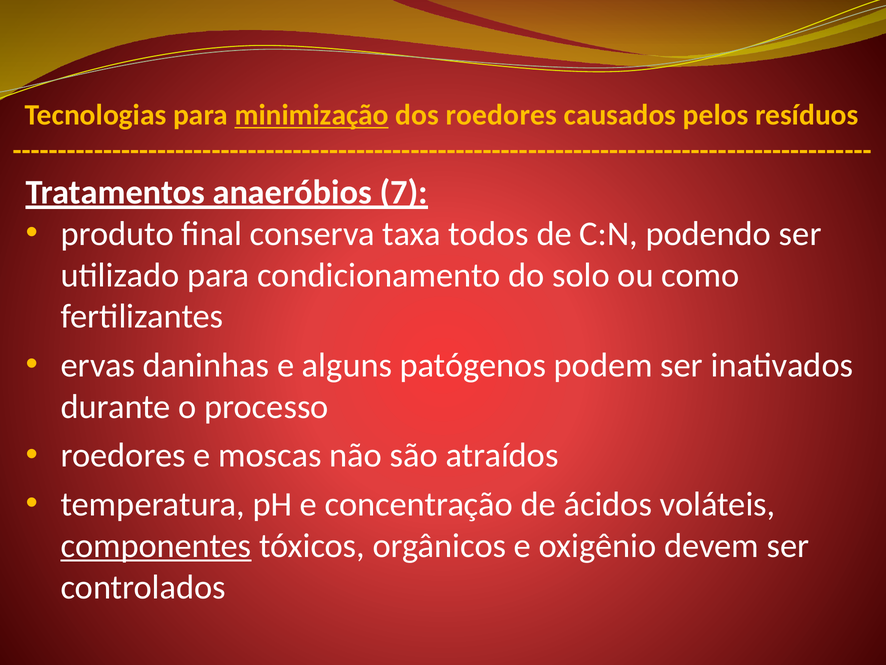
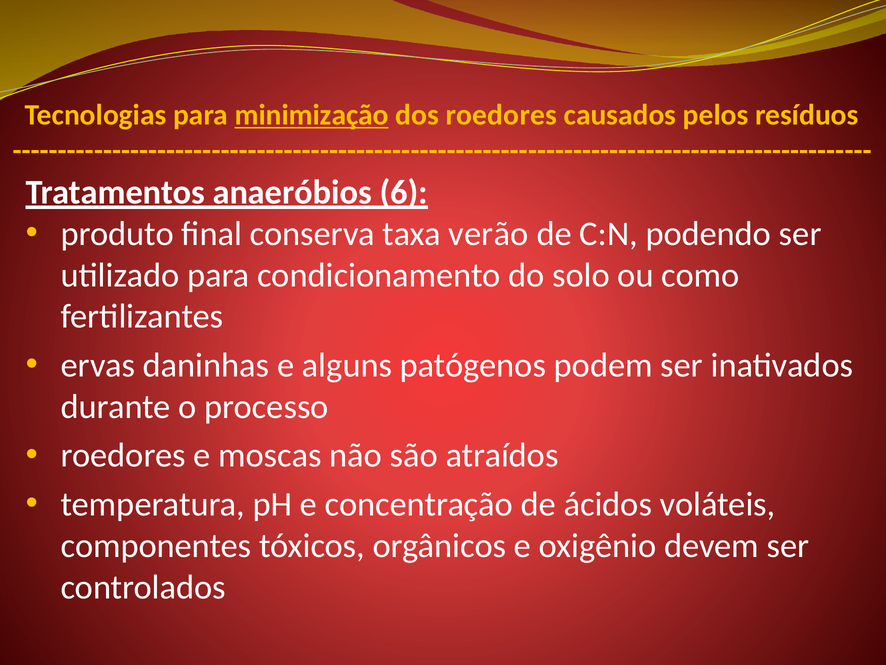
7: 7 -> 6 (404, 192)
todos: todos -> verão (488, 234)
componentes underline: present -> none (156, 545)
